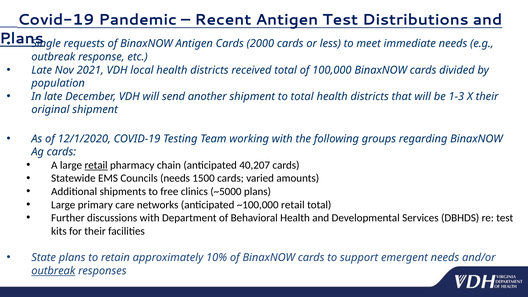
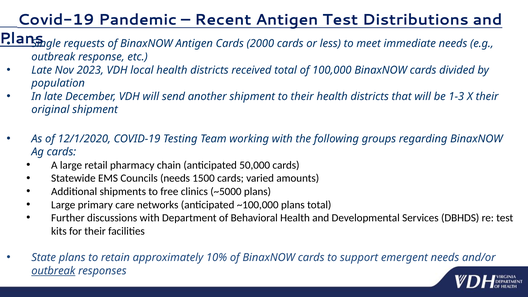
2021: 2021 -> 2023 (90, 70)
to total: total -> their (302, 96)
retail underline: present -> none (96, 165)
40,207: 40,207 -> 50,000 (255, 165)
~100,000 retail: retail -> plans (293, 205)
